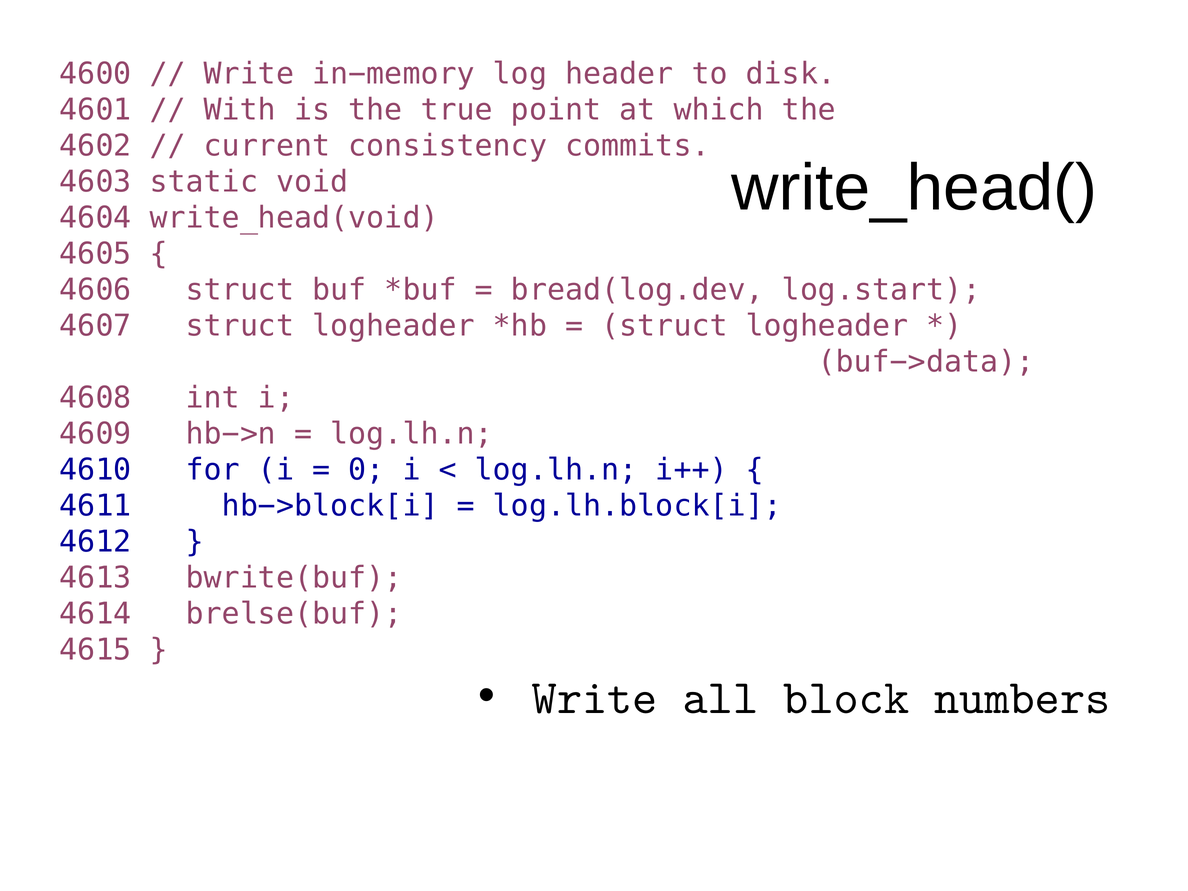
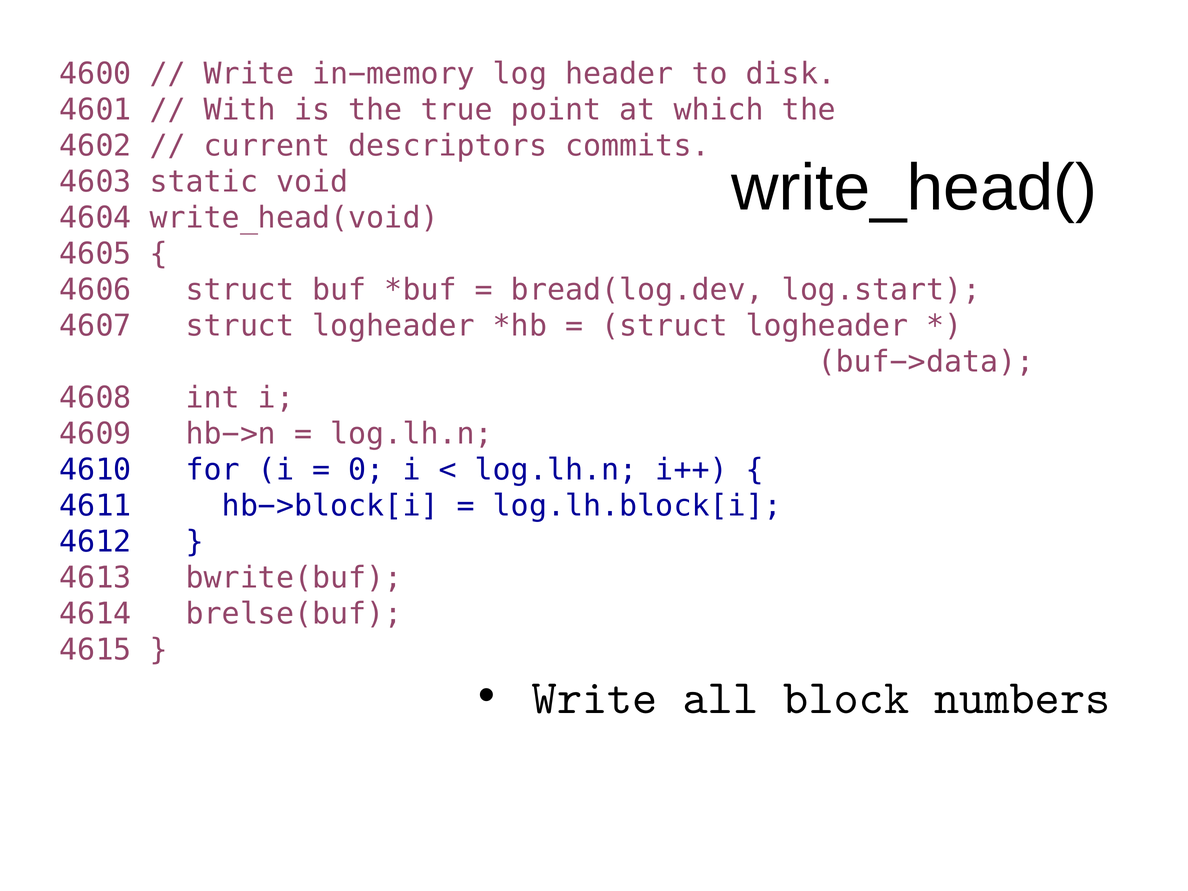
consistency: consistency -> descriptors (448, 146)
